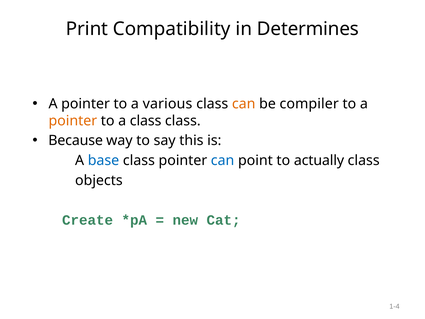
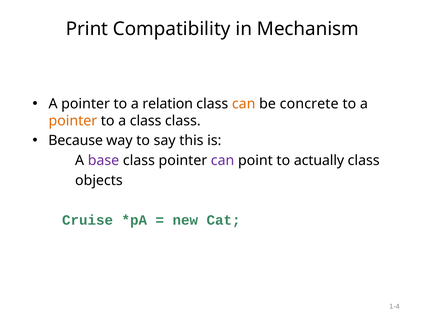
Determines: Determines -> Mechanism (308, 29)
various: various -> relation (168, 104)
compiler: compiler -> concrete (309, 104)
base colour: blue -> purple (103, 160)
can colour: blue -> purple (223, 160)
Create: Create -> Cruise (88, 220)
